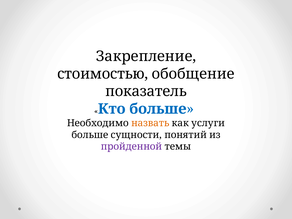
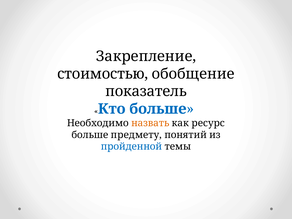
услуги: услуги -> ресурс (208, 123)
сущности: сущности -> предмету (136, 135)
пройденной colour: purple -> blue (132, 147)
